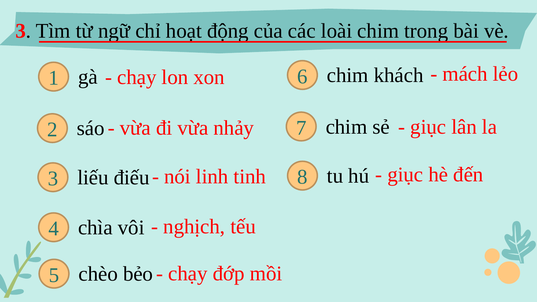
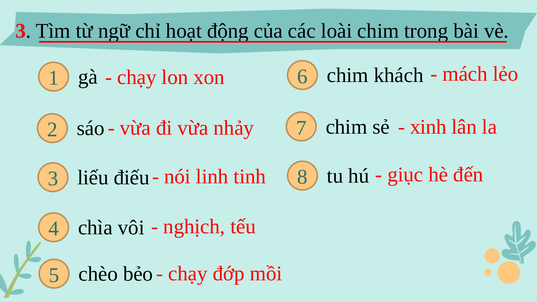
giục: giục -> xinh (428, 127)
